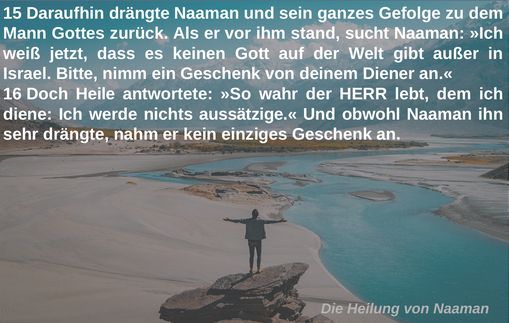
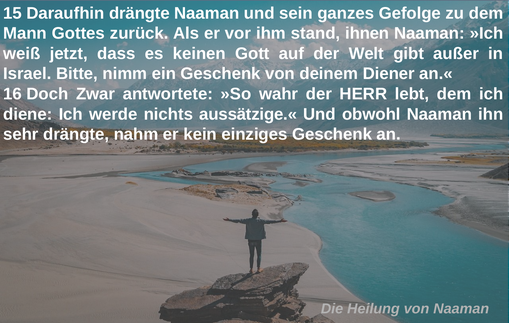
sucht: sucht -> ihnen (367, 33)
Heile: Heile -> Zwar (96, 94)
